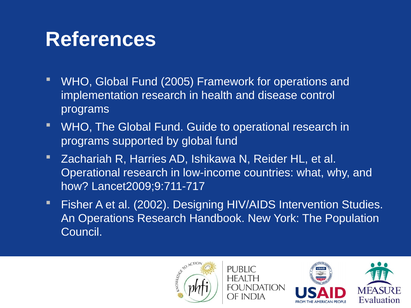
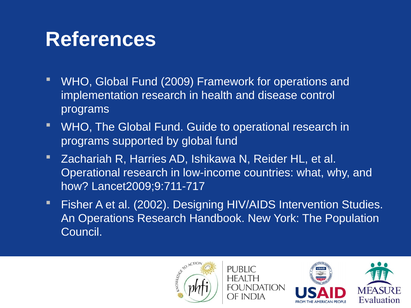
2005: 2005 -> 2009 (177, 82)
